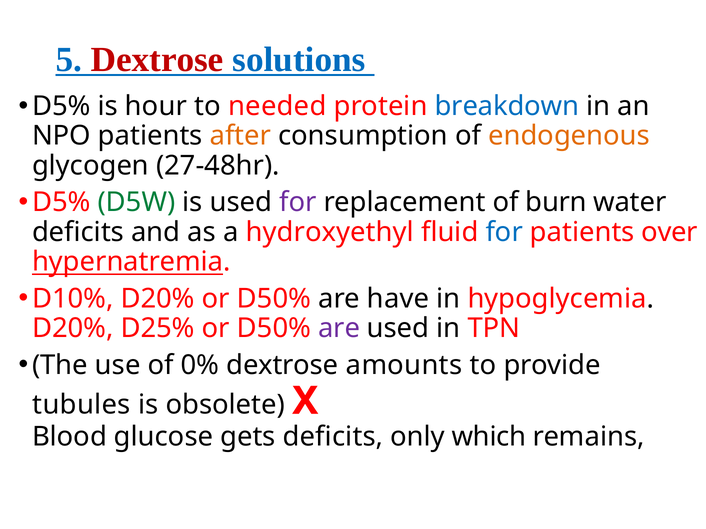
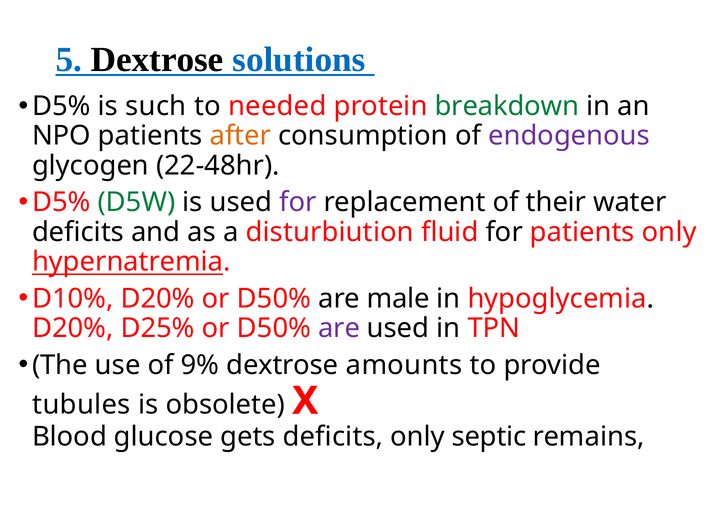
Dextrose colour: red -> black (157, 60)
hour: hour -> such (156, 106)
breakdown colour: blue -> green (507, 106)
endogenous colour: orange -> purple (569, 136)
27-48hr: 27-48hr -> 22-48hr (218, 166)
burn: burn -> their (556, 203)
hydroxyethyl: hydroxyethyl -> disturbiution (330, 232)
for colour: blue -> black (504, 232)
patients over: over -> only (669, 232)
have: have -> male (398, 299)
0%: 0% -> 9% (200, 365)
which: which -> septic (489, 437)
